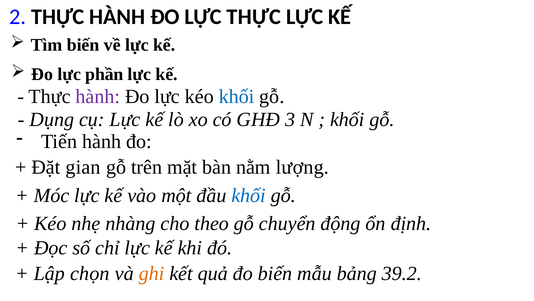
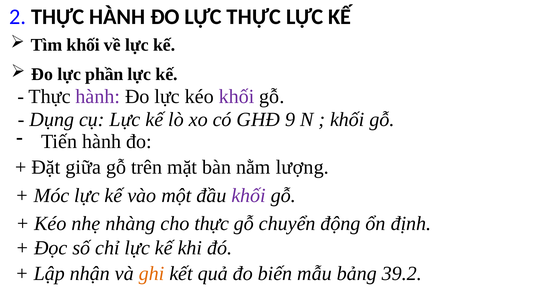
Tìm biến: biến -> khối (83, 45)
khối colour: blue -> purple (236, 96)
3: 3 -> 9 (290, 119)
gian: gian -> giữa (83, 167)
khối colour: blue -> purple (249, 195)
cho theo: theo -> thực (212, 223)
chọn: chọn -> nhận (90, 273)
